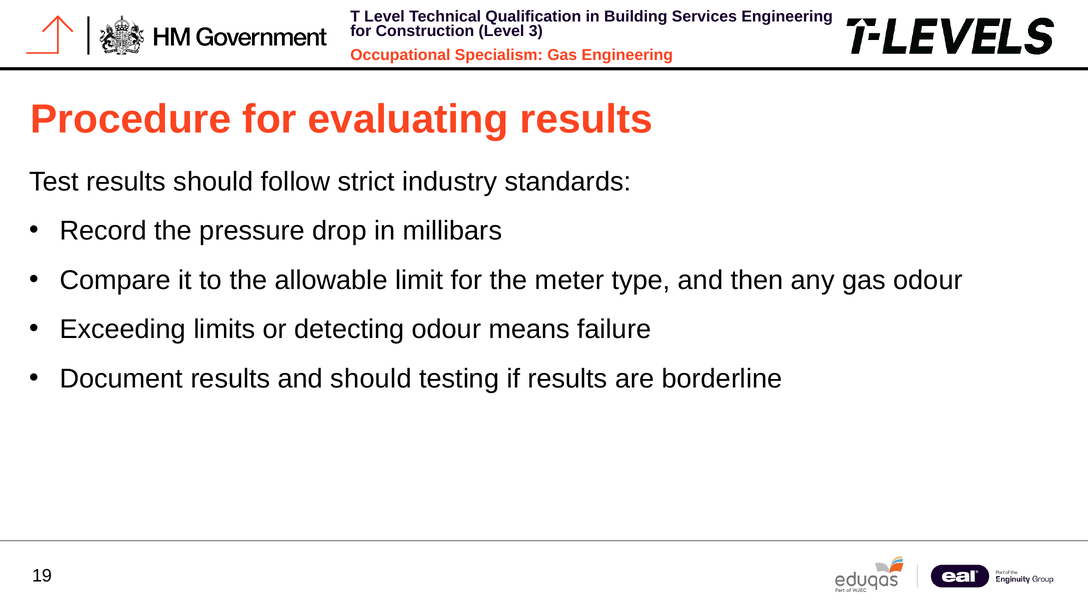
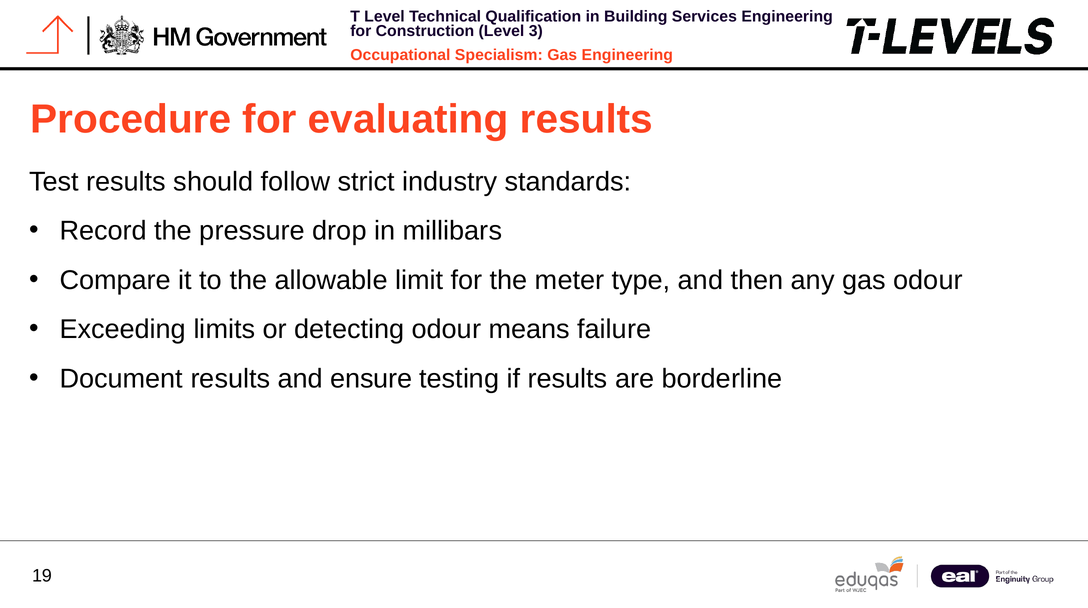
and should: should -> ensure (371, 379)
